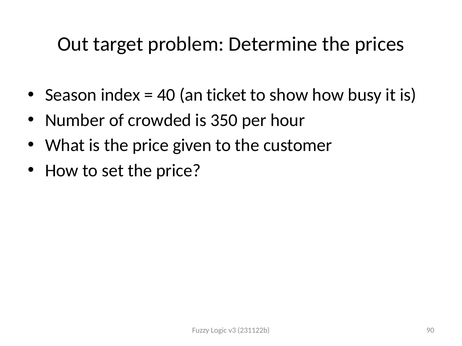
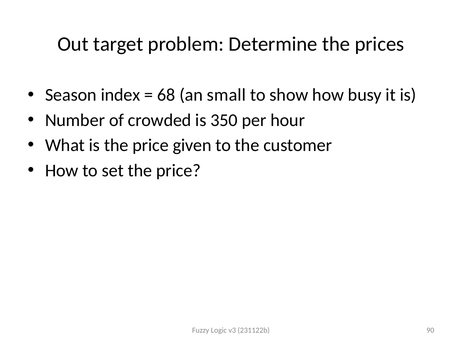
40: 40 -> 68 (166, 95)
ticket: ticket -> small (226, 95)
